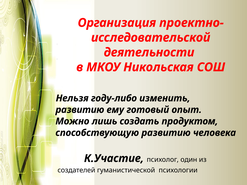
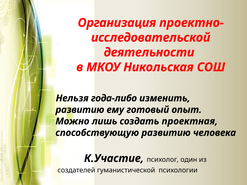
году-либо: году-либо -> года-либо (114, 98)
продуктом: продуктом -> проектная (190, 121)
